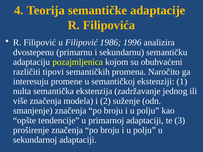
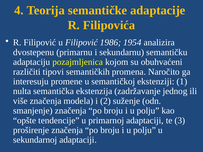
1996: 1996 -> 1954 (132, 43)
